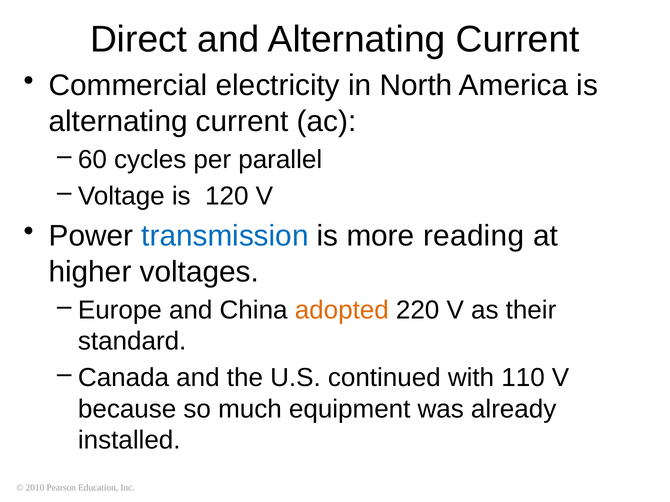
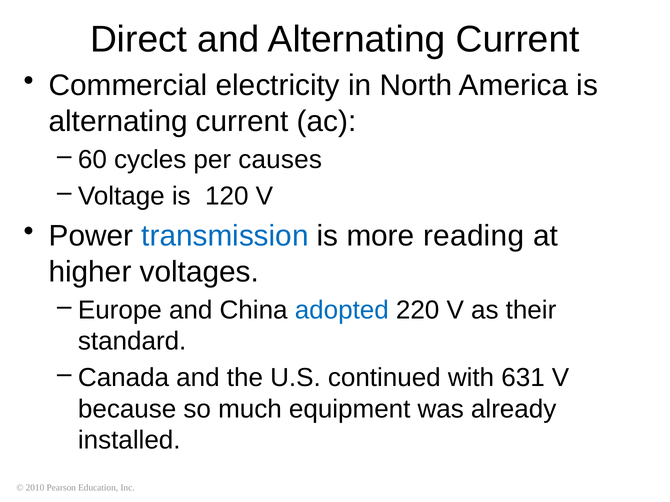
parallel: parallel -> causes (280, 160)
adopted colour: orange -> blue (342, 310)
110: 110 -> 631 (523, 378)
